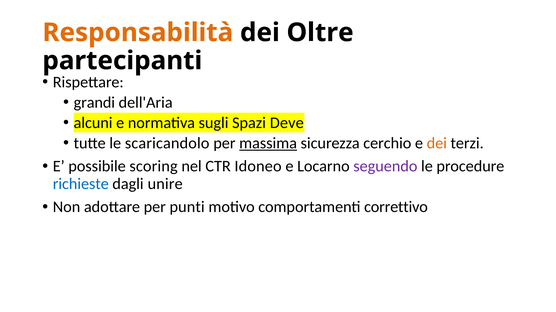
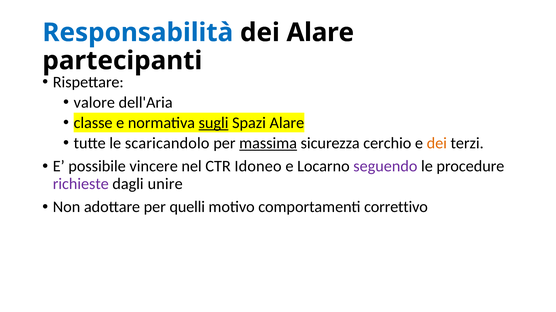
Responsabilità colour: orange -> blue (138, 33)
dei Oltre: Oltre -> Alare (320, 33)
grandi: grandi -> valore (94, 103)
alcuni: alcuni -> classe (93, 123)
sugli underline: none -> present (214, 123)
Spazi Deve: Deve -> Alare (287, 123)
scoring: scoring -> vincere (154, 167)
richieste colour: blue -> purple (81, 184)
punti: punti -> quelli (187, 207)
